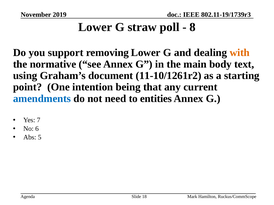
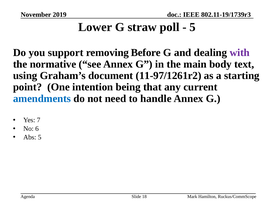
8: 8 -> 5 (193, 27)
removing Lower: Lower -> Before (146, 53)
with colour: orange -> purple (240, 53)
11-10/1261r2: 11-10/1261r2 -> 11-97/1261r2 (169, 76)
entities: entities -> handle (156, 99)
